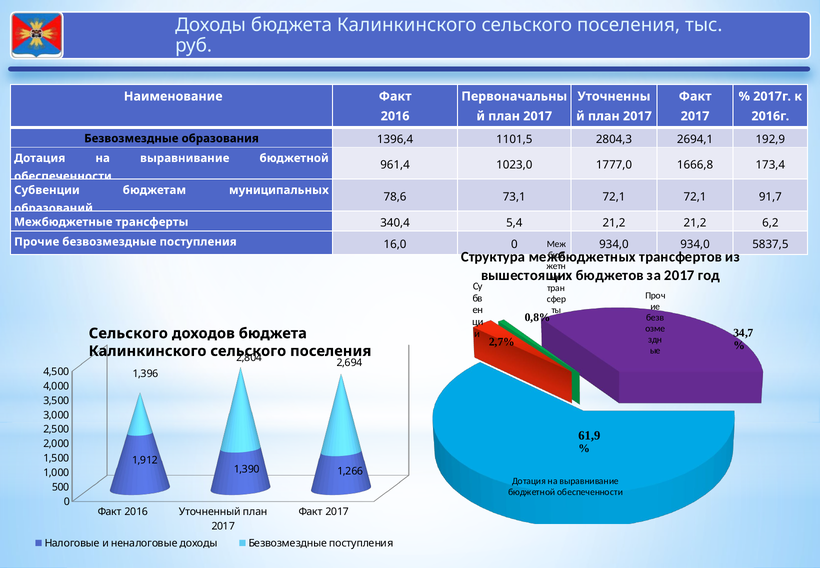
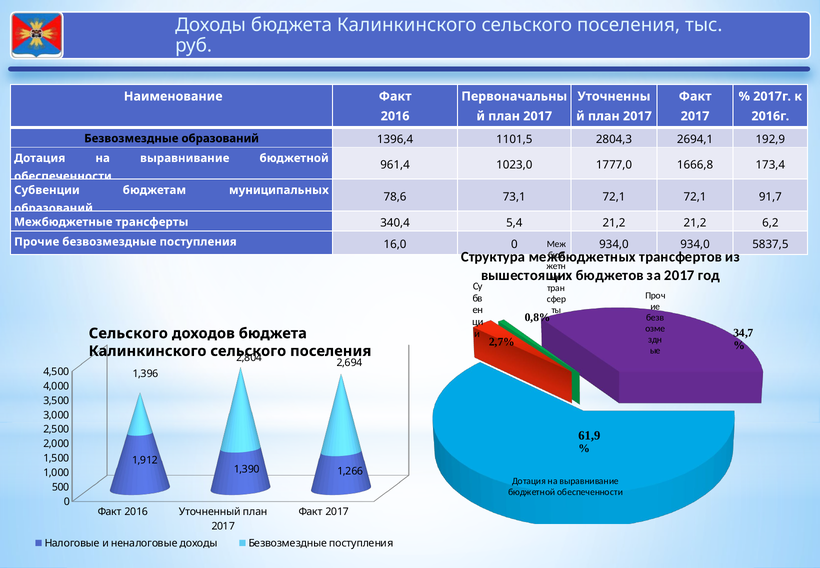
Безвозмездные образования: образования -> образований (220, 138)
